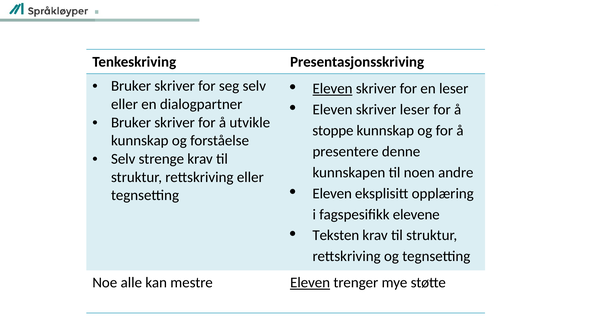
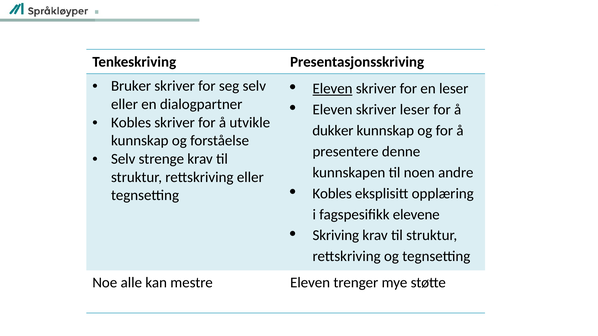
Bruker: Bruker -> Kobles (131, 123)
stoppe: stoppe -> dukker (333, 131)
Eleven: Eleven -> Kobles (332, 194)
Teksten: Teksten -> Skriving (336, 236)
Eleven underline: present -> none (310, 283)
